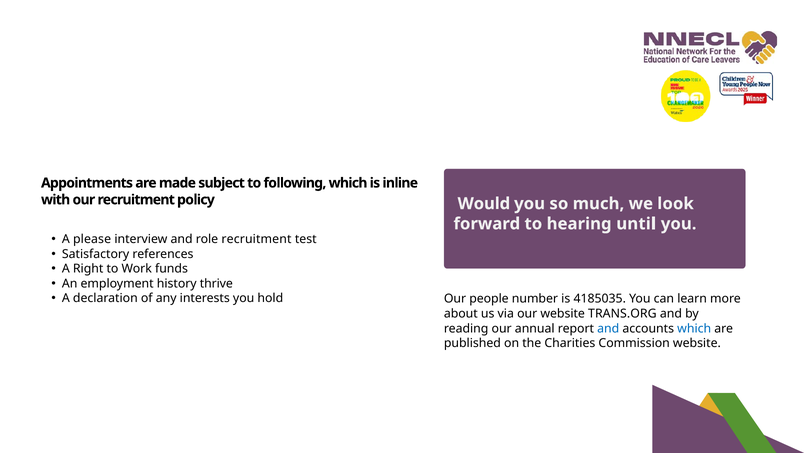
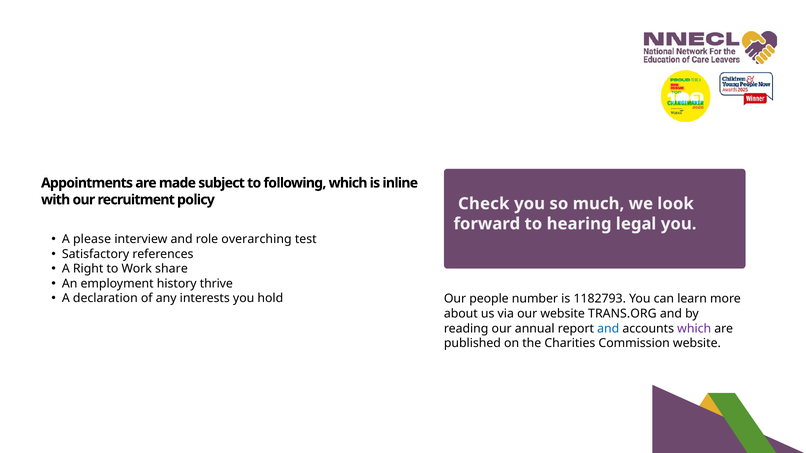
Would: Would -> Check (484, 204)
until: until -> legal (636, 224)
role recruitment: recruitment -> overarching (257, 240)
funds: funds -> share (171, 269)
4185035: 4185035 -> 1182793 (600, 299)
which colour: blue -> purple (694, 329)
